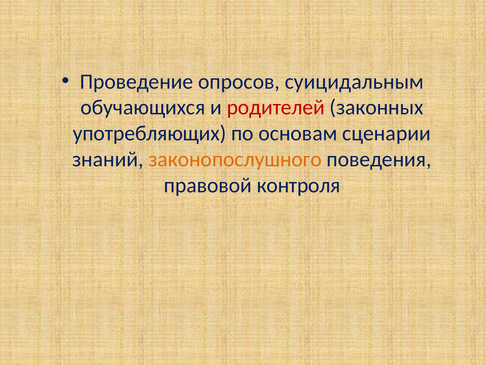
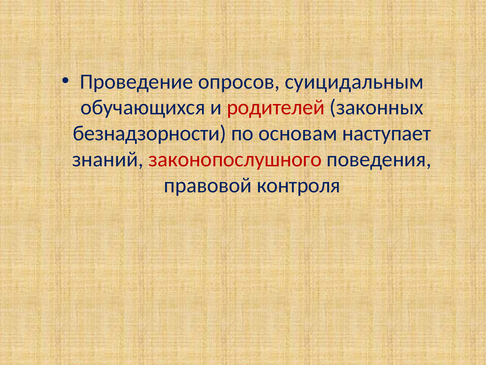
употребляющих: употребляющих -> безнадзорности (150, 133)
сценарии: сценарии -> наступает (387, 133)
законопослушного colour: orange -> red (235, 159)
